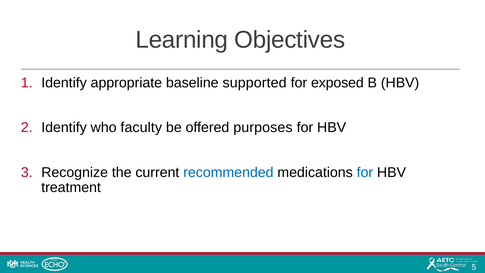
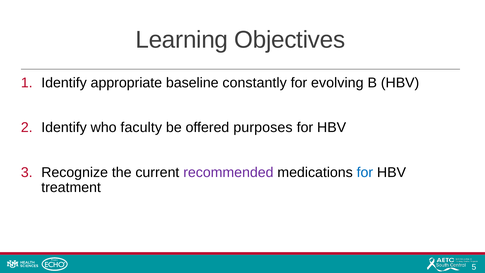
supported: supported -> constantly (255, 83)
exposed: exposed -> evolving (337, 83)
recommended colour: blue -> purple (228, 172)
